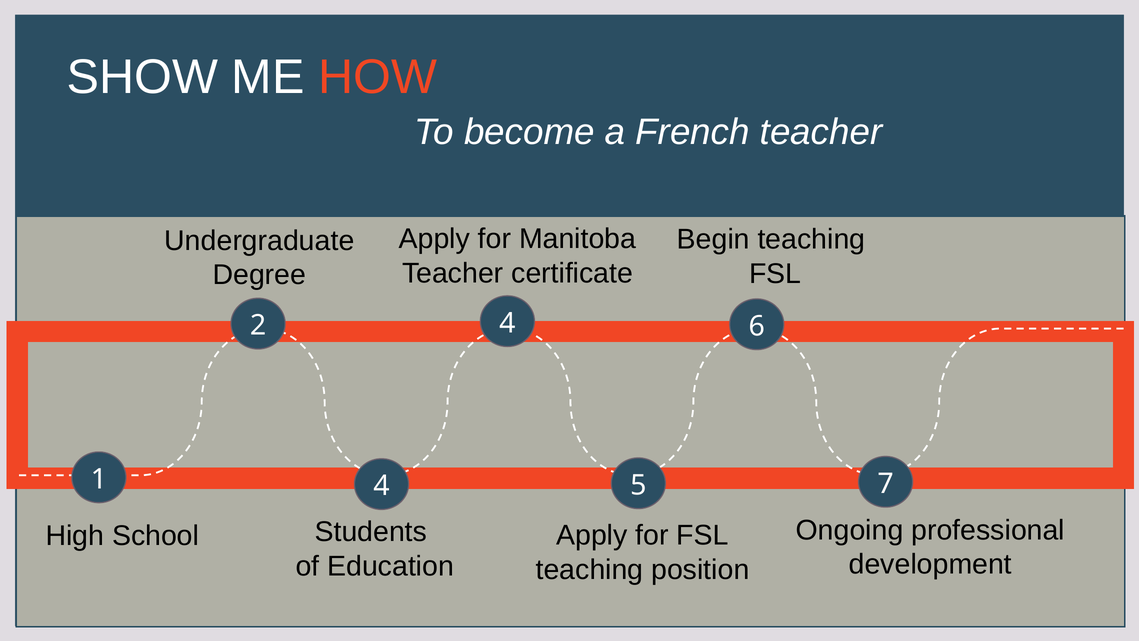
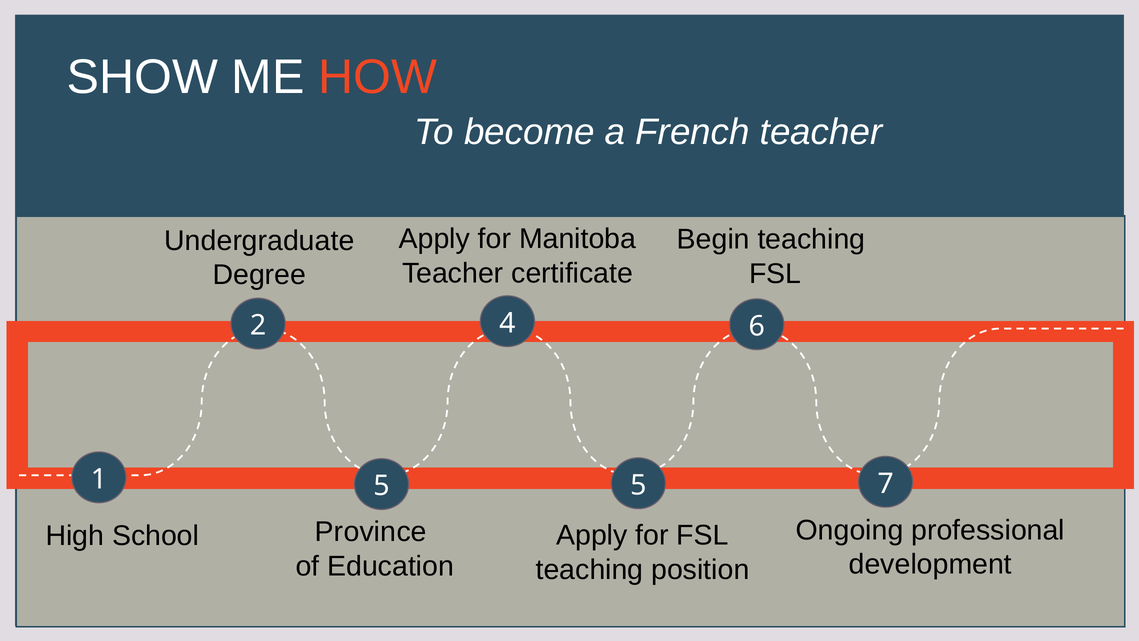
1 4: 4 -> 5 (381, 486)
Students: Students -> Province (371, 532)
